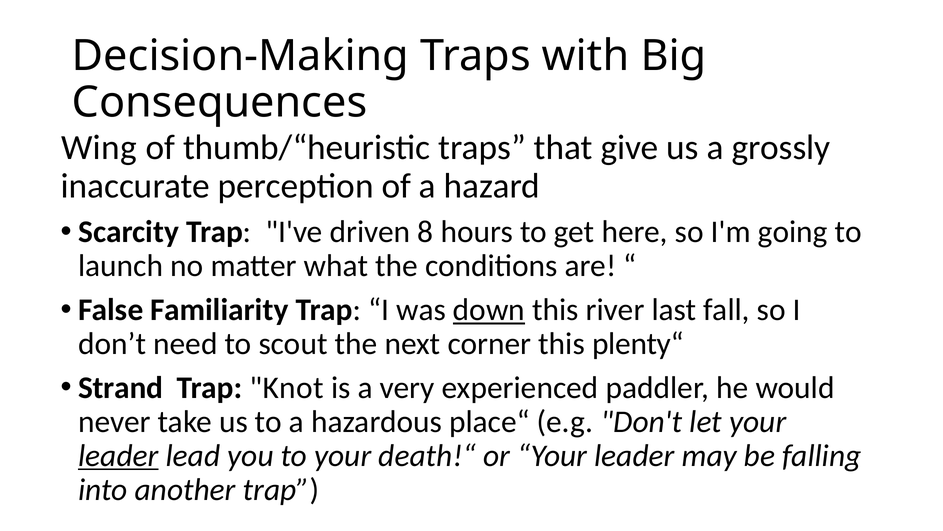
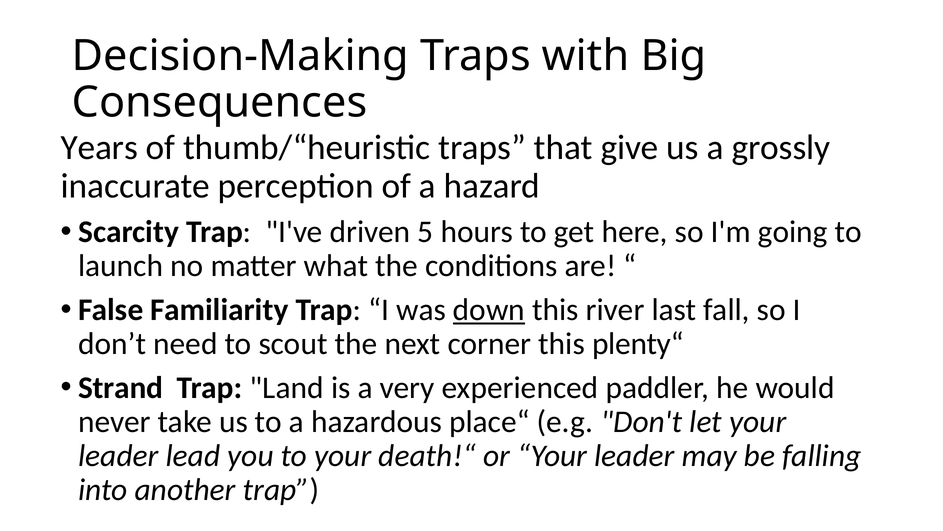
Wing: Wing -> Years (99, 148)
8: 8 -> 5 (425, 232)
Knot: Knot -> Land (287, 387)
leader underline: present -> none (118, 455)
